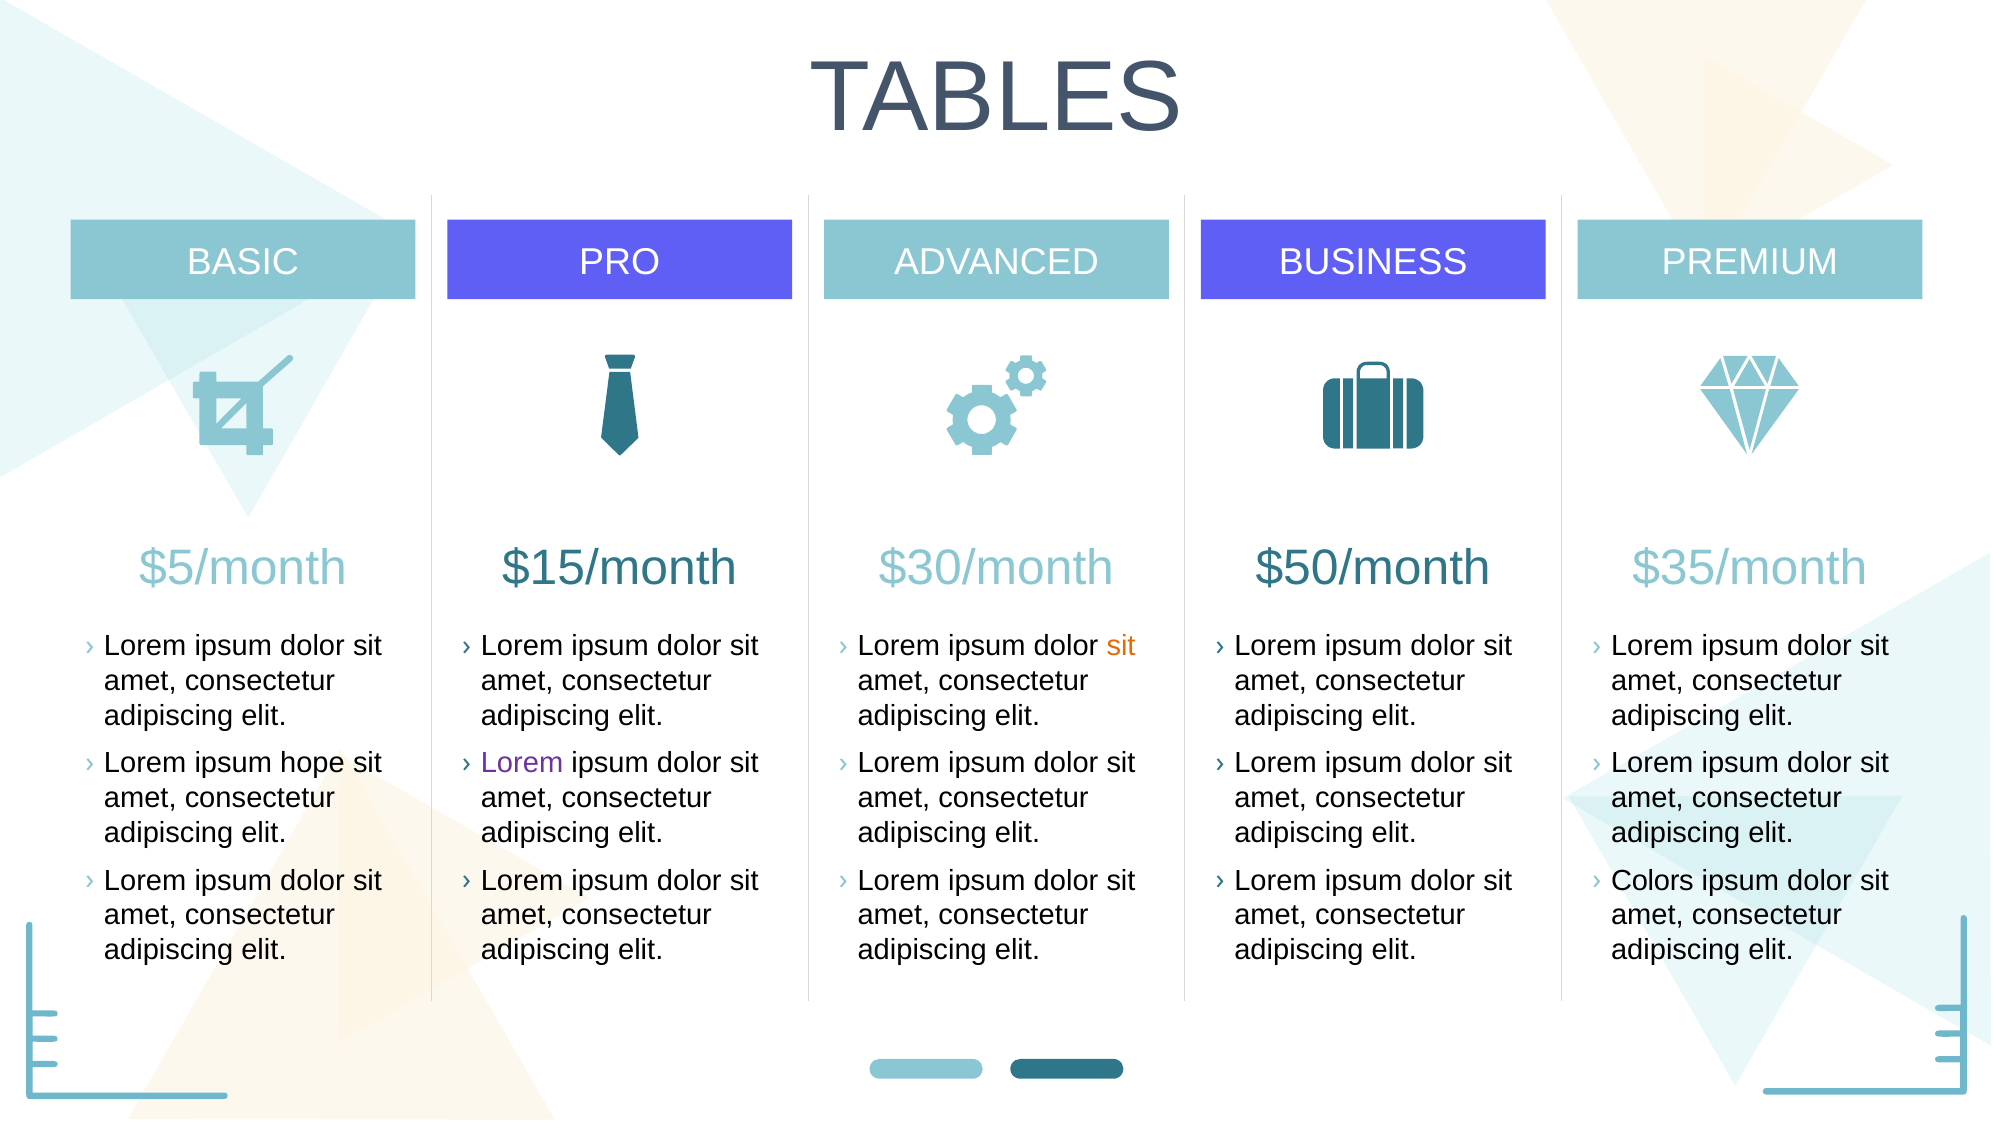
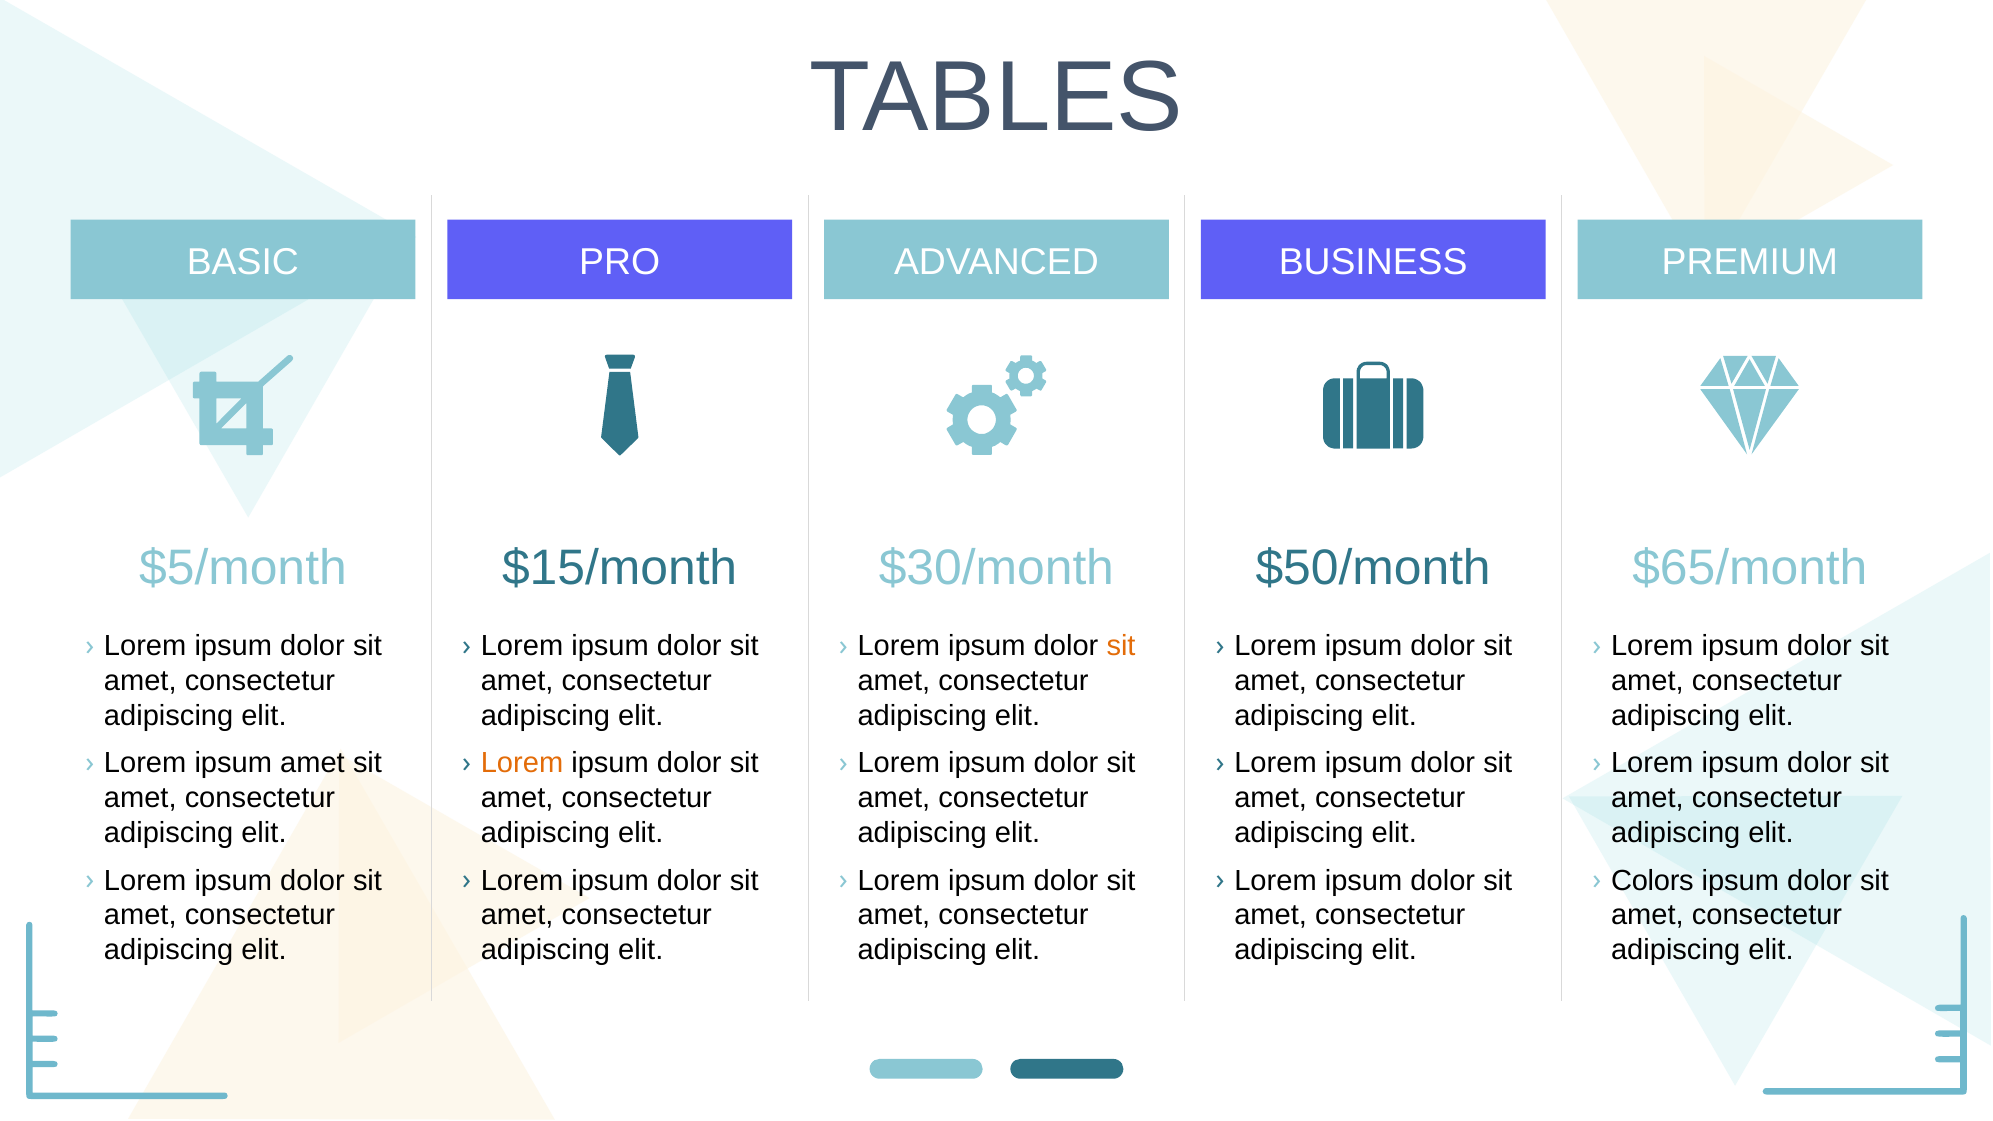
$35/month: $35/month -> $65/month (1750, 568)
ipsum hope: hope -> amet (312, 763)
Lorem colour: purple -> orange (522, 763)
